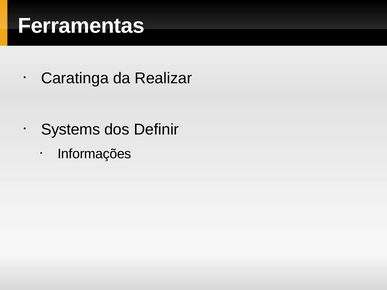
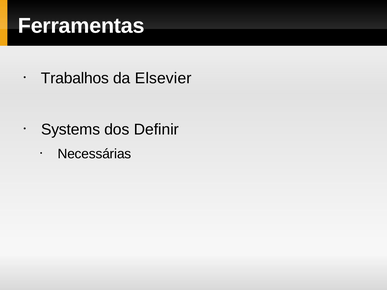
Caratinga: Caratinga -> Trabalhos (75, 78)
Realizar: Realizar -> Elsevier (163, 78)
Informações: Informações -> Necessárias (94, 154)
